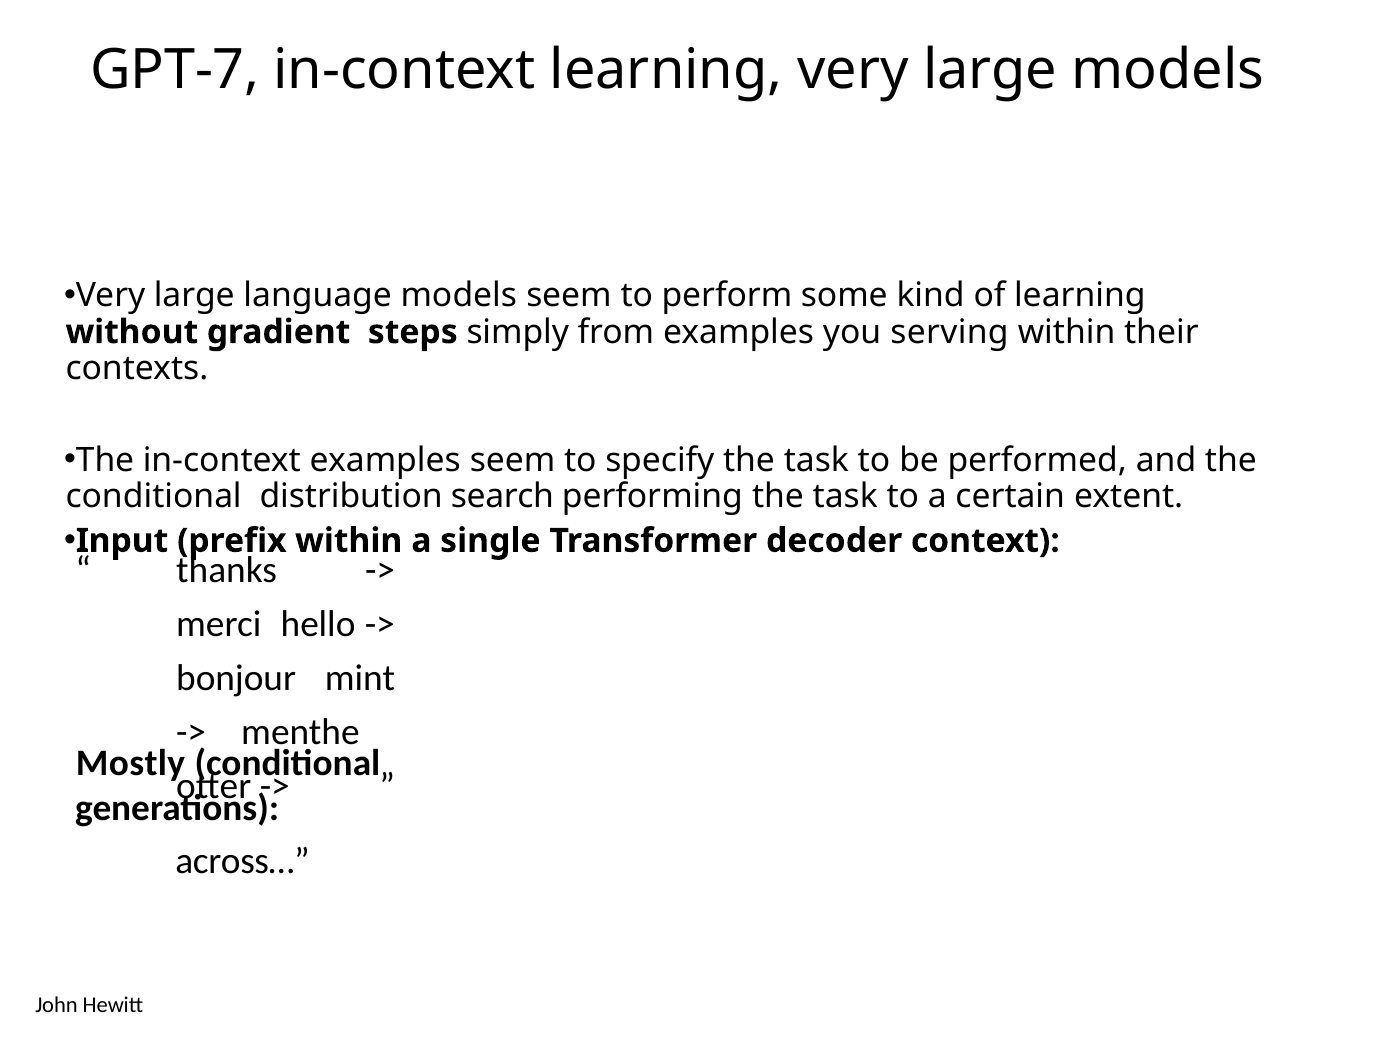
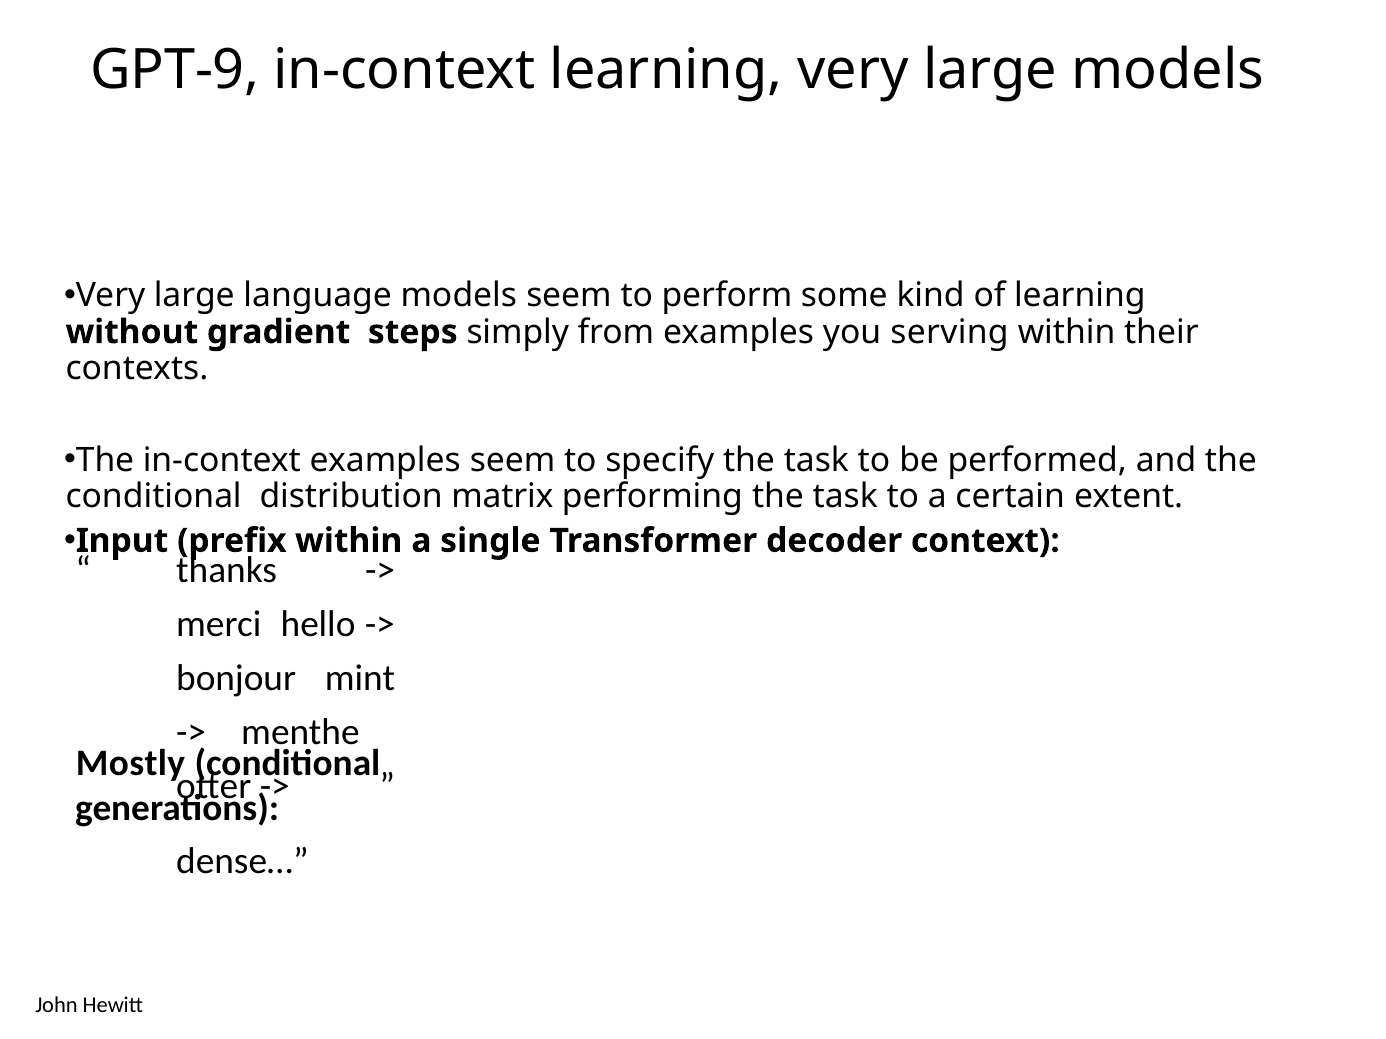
GPT-7: GPT-7 -> GPT-9 (175, 70)
search: search -> matrix (502, 497)
across…: across… -> dense… (242, 862)
